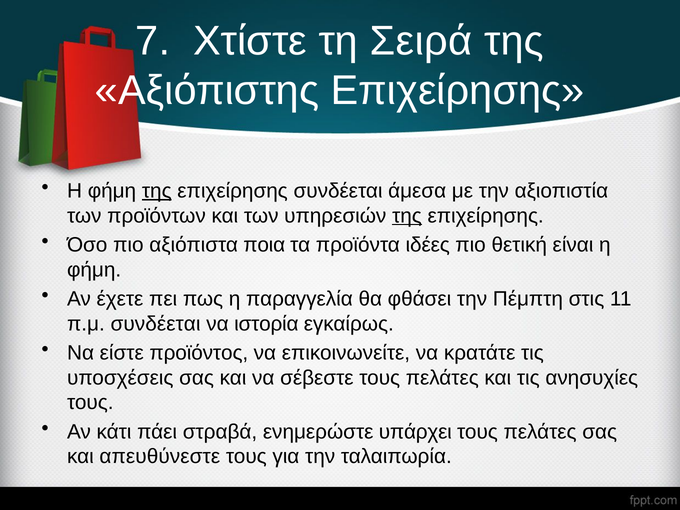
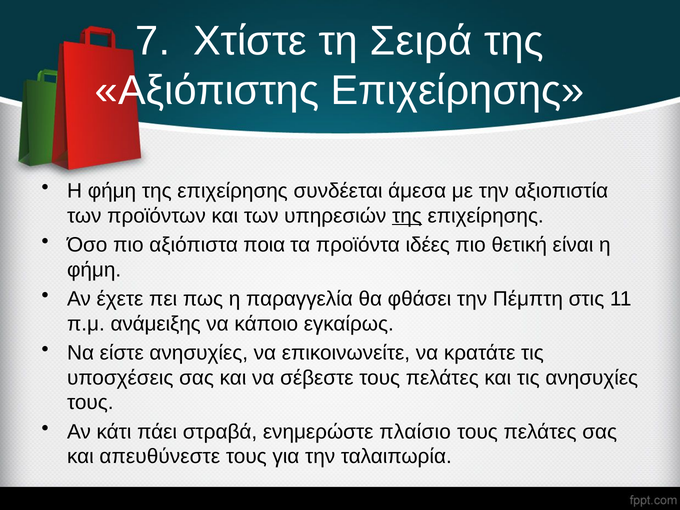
της underline: present -> none (157, 191)
π.μ συνδέεται: συνδέεται -> ανάμειξης (156, 324)
ιστορία: ιστορία -> κάποιο (266, 324)
είστε προϊόντος: προϊόντος -> ανησυχίες (199, 353)
υπάρχει: υπάρχει -> πλαίσιο (415, 432)
